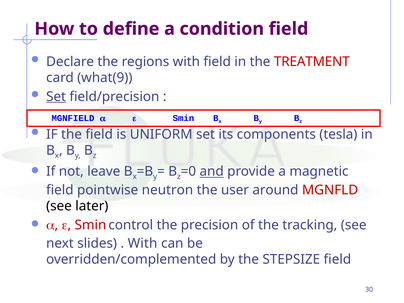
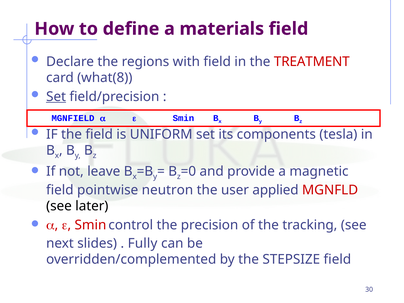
condition: condition -> materials (222, 29)
what(9: what(9 -> what(8 (105, 78)
and underline: present -> none (212, 172)
around: around -> applied (275, 190)
With: With -> Fully (143, 243)
